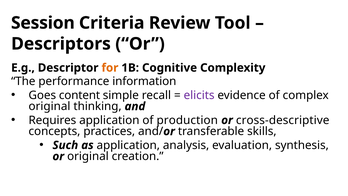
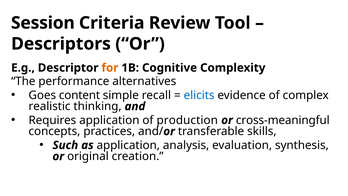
information: information -> alternatives (144, 81)
elicits colour: purple -> blue (199, 95)
original: original -> realistic (50, 106)
cross-descriptive: cross-descriptive -> cross-meaningful (283, 120)
